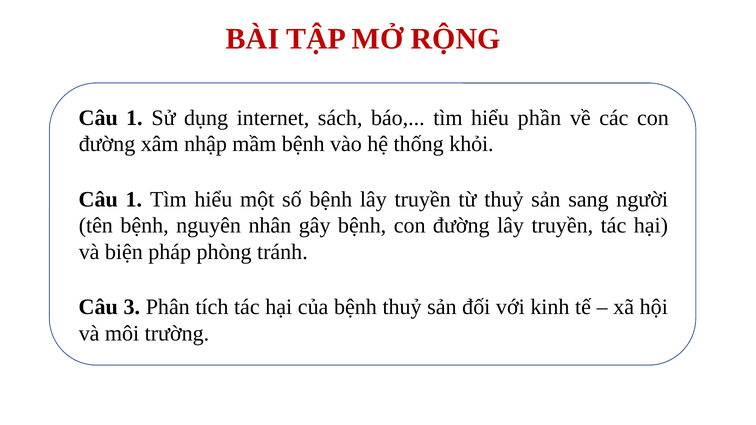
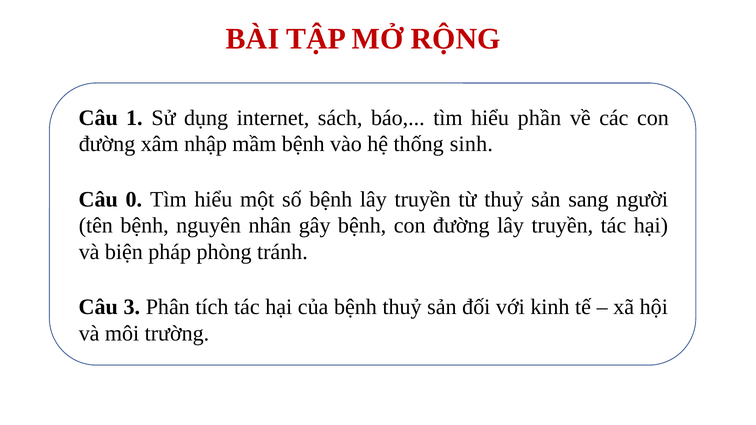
khỏi: khỏi -> sinh (471, 144)
1: 1 -> 0 (134, 200)
